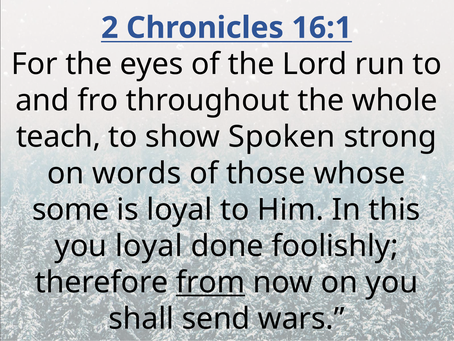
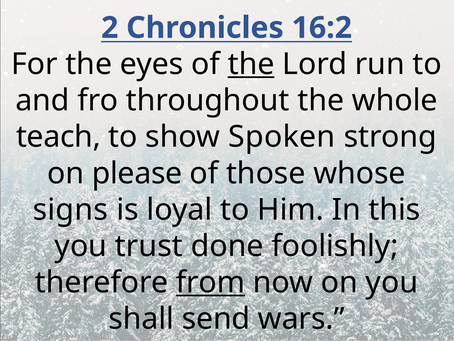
16:1: 16:1 -> 16:2 (322, 28)
the underline: none -> present (251, 64)
words: words -> please (137, 173)
some: some -> signs (70, 209)
you loyal: loyal -> trust (149, 246)
